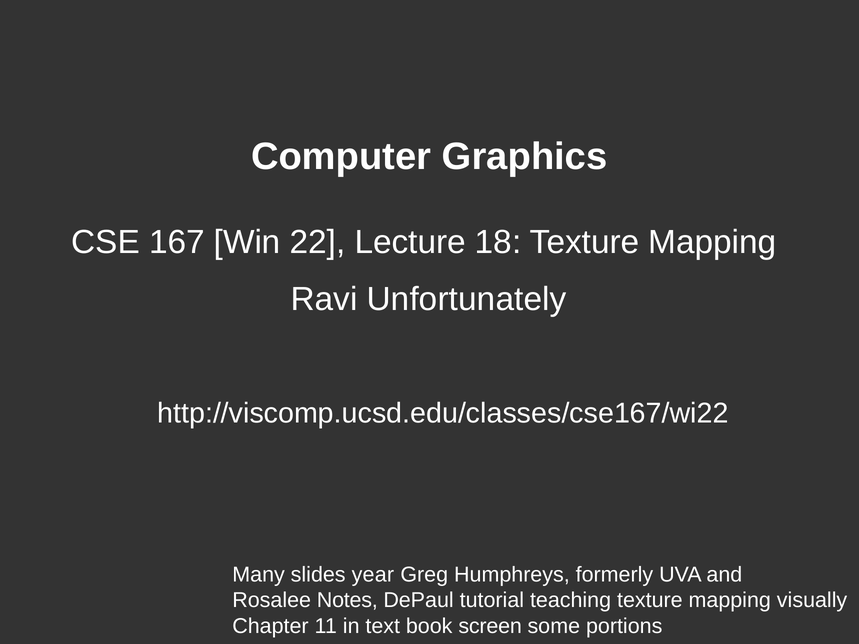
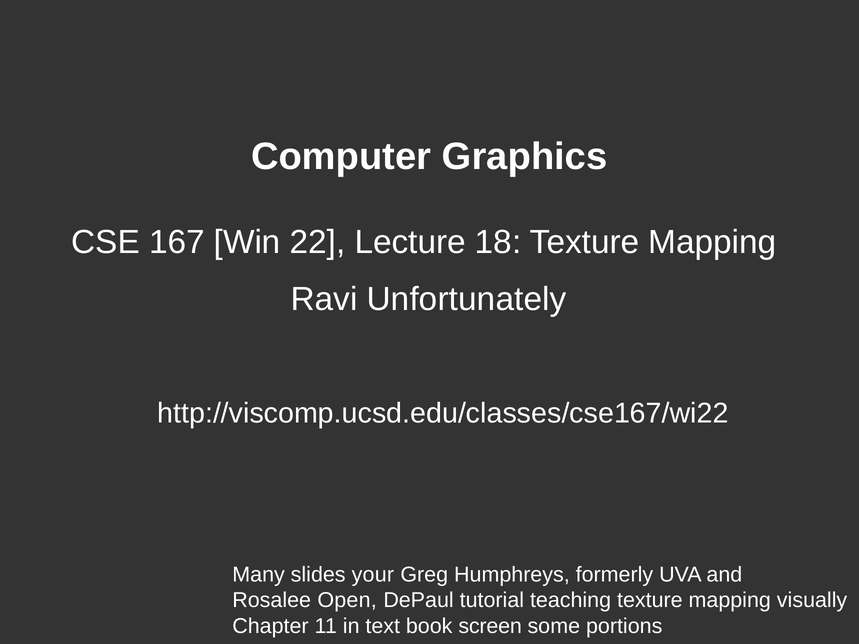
year: year -> your (373, 575)
Notes: Notes -> Open (347, 600)
